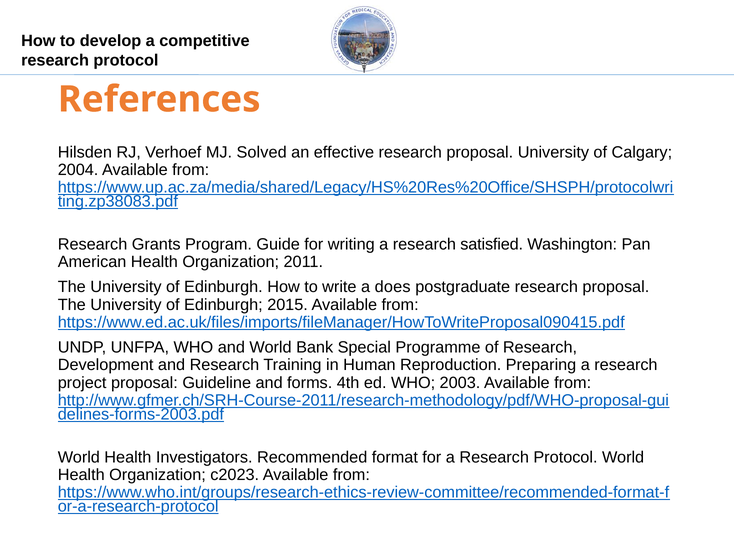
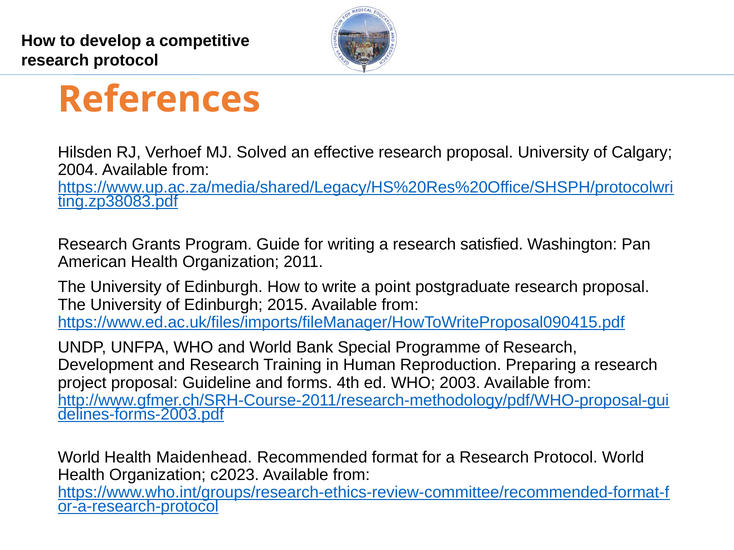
does: does -> point (393, 287)
Investigators: Investigators -> Maidenhead (204, 458)
